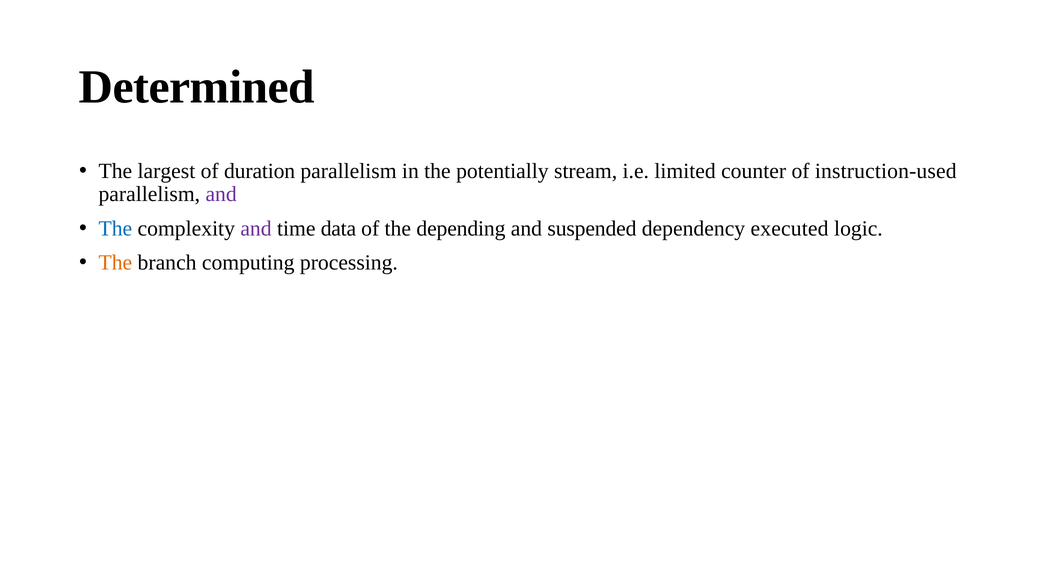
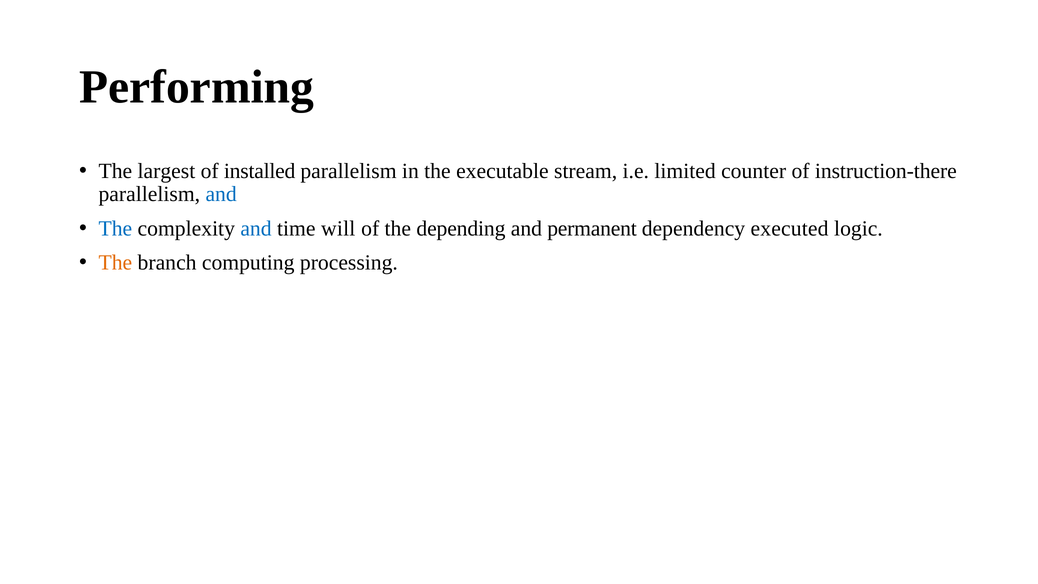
Determined: Determined -> Performing (197, 87)
duration: duration -> installed (260, 171)
potentially: potentially -> executable (502, 171)
instruction-used: instruction-used -> instruction-there (886, 171)
and colour: purple -> blue (221, 194)
and colour: purple -> blue (256, 228)
data: data -> will (338, 228)
suspended: suspended -> permanent (592, 228)
